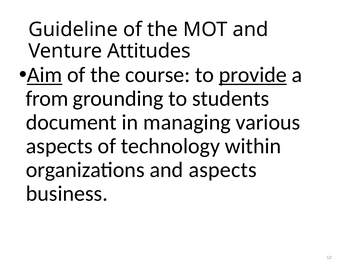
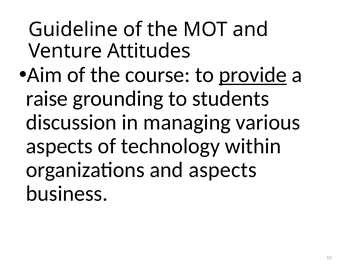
Aim underline: present -> none (44, 75)
from: from -> raise (47, 99)
document: document -> discussion (71, 122)
